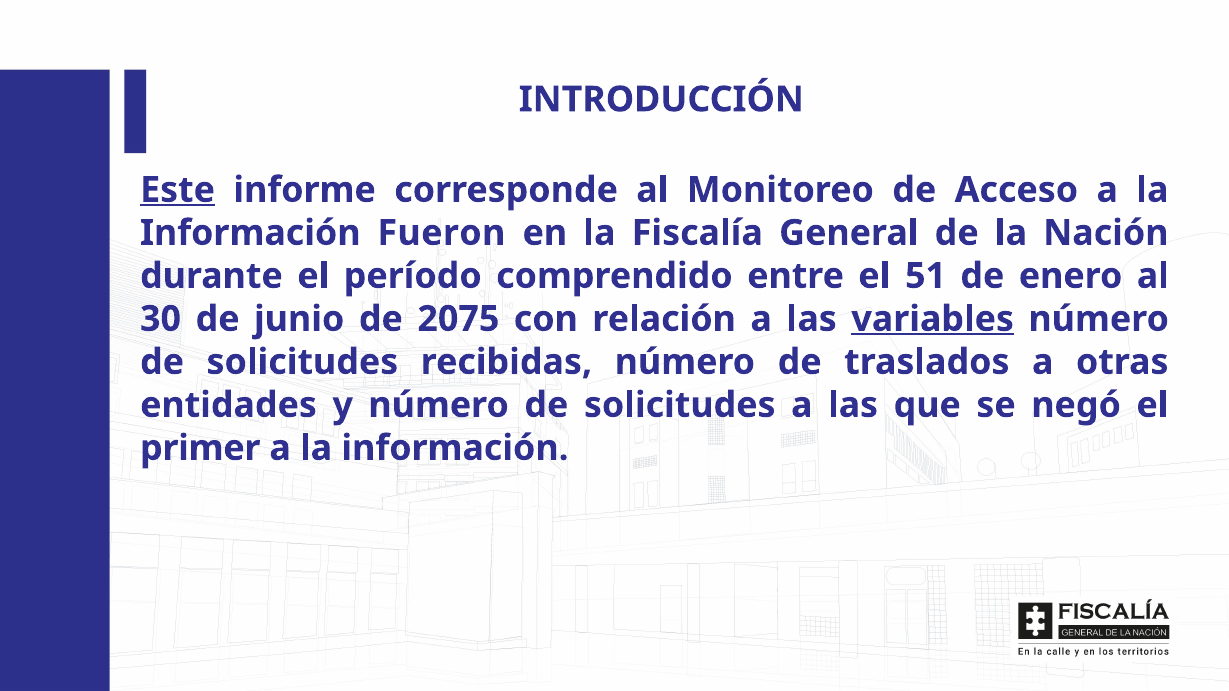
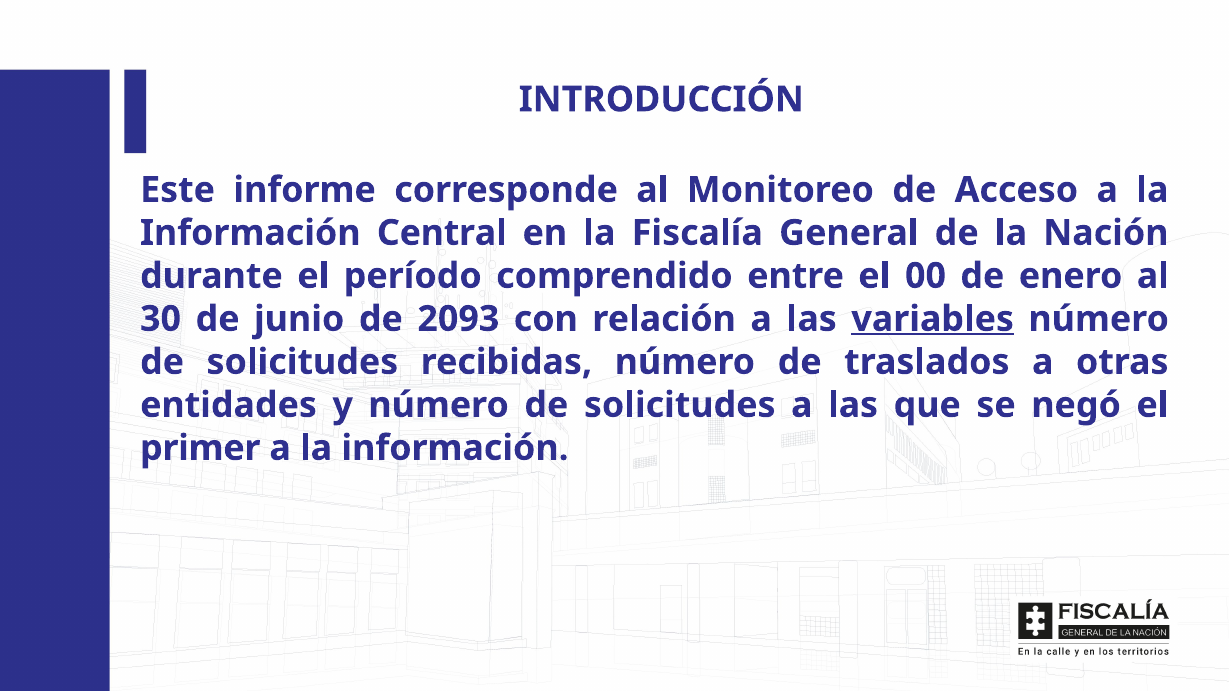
Este underline: present -> none (178, 190)
Fueron: Fueron -> Central (442, 233)
51: 51 -> 00 (926, 276)
2075: 2075 -> 2093 (458, 319)
